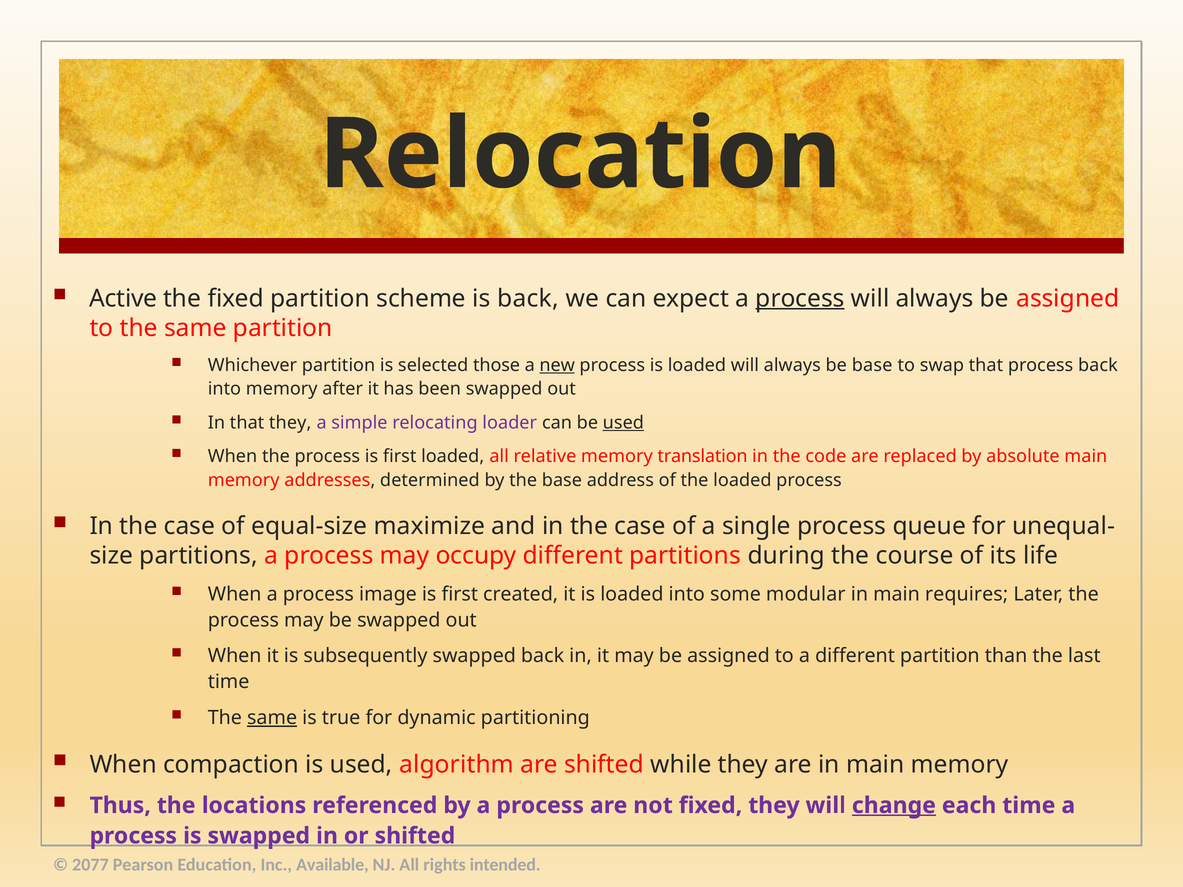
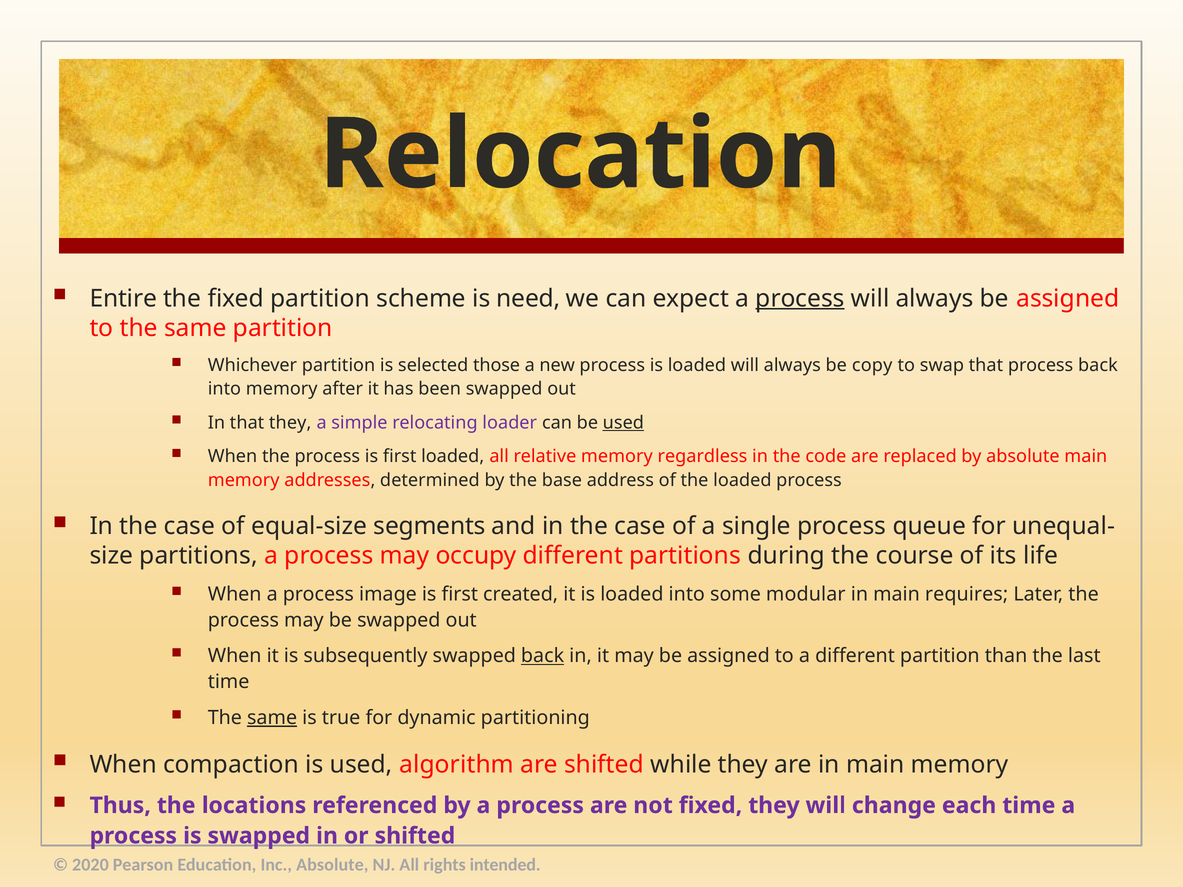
Active: Active -> Entire (123, 298)
is back: back -> need (528, 298)
new underline: present -> none (557, 365)
be base: base -> copy (872, 365)
translation: translation -> regardless (702, 457)
maximize: maximize -> segments (429, 526)
back underline: none -> present (543, 656)
change underline: present -> none (894, 806)
2077: 2077 -> 2020 (90, 865)
Inc Available: Available -> Absolute (332, 865)
